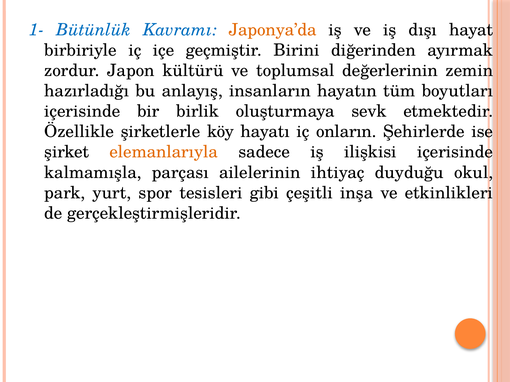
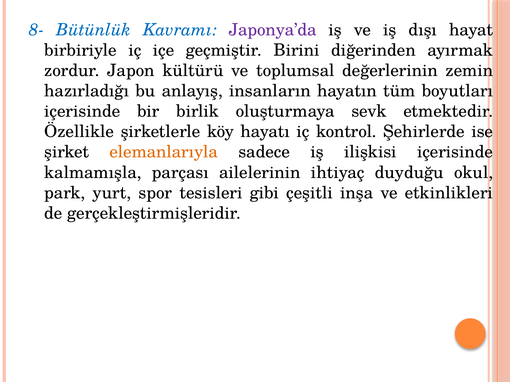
1-: 1- -> 8- (36, 30)
Japonya’da colour: orange -> purple (273, 30)
onların: onların -> kontrol (346, 132)
